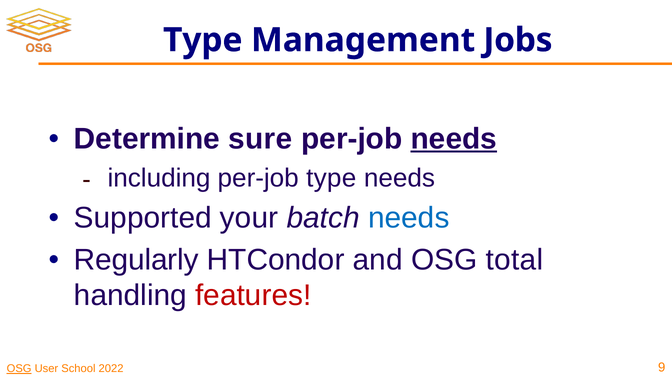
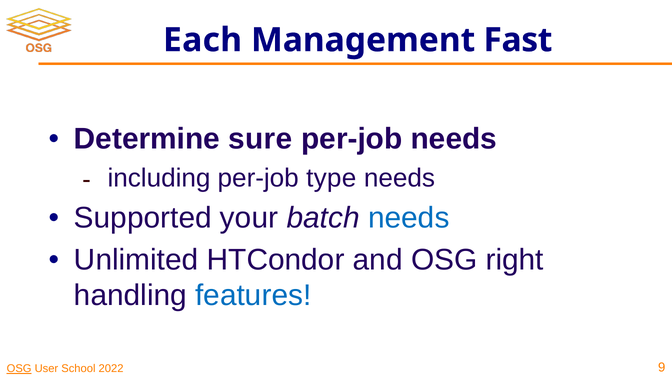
Type: Type -> Each (203, 40)
Jobs: Jobs -> Fast (518, 40)
needs underline: present -> none (454, 139)
Regularly: Regularly -> Unlimited (136, 260)
total: total -> right (515, 260)
features colour: red -> blue (253, 296)
